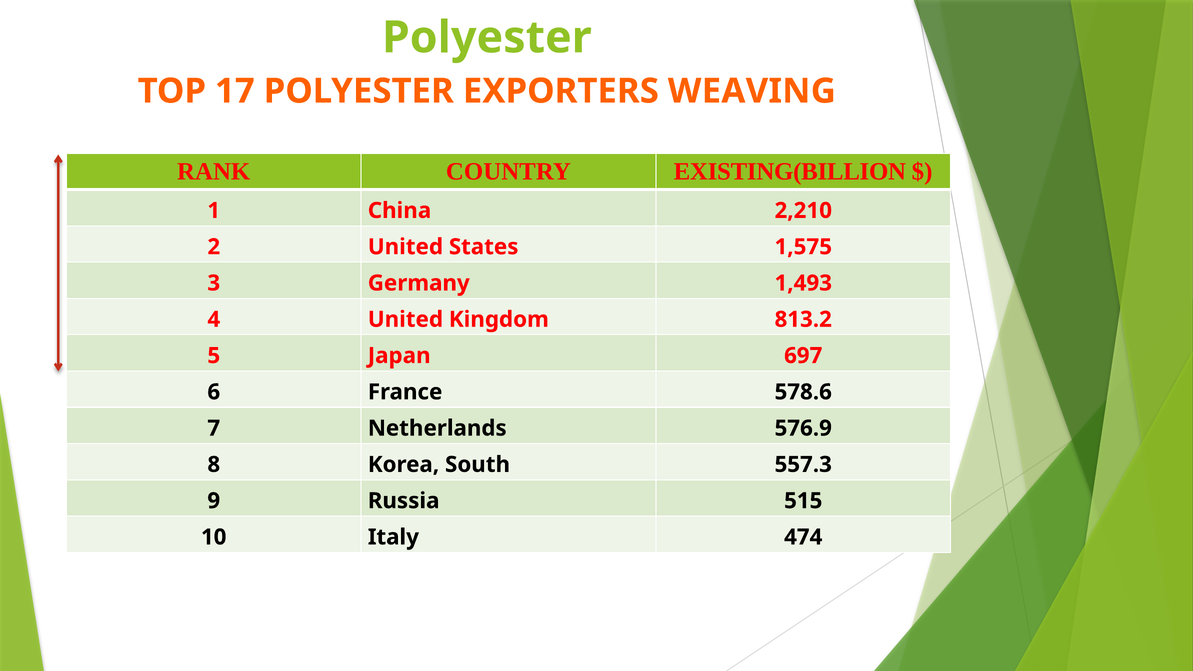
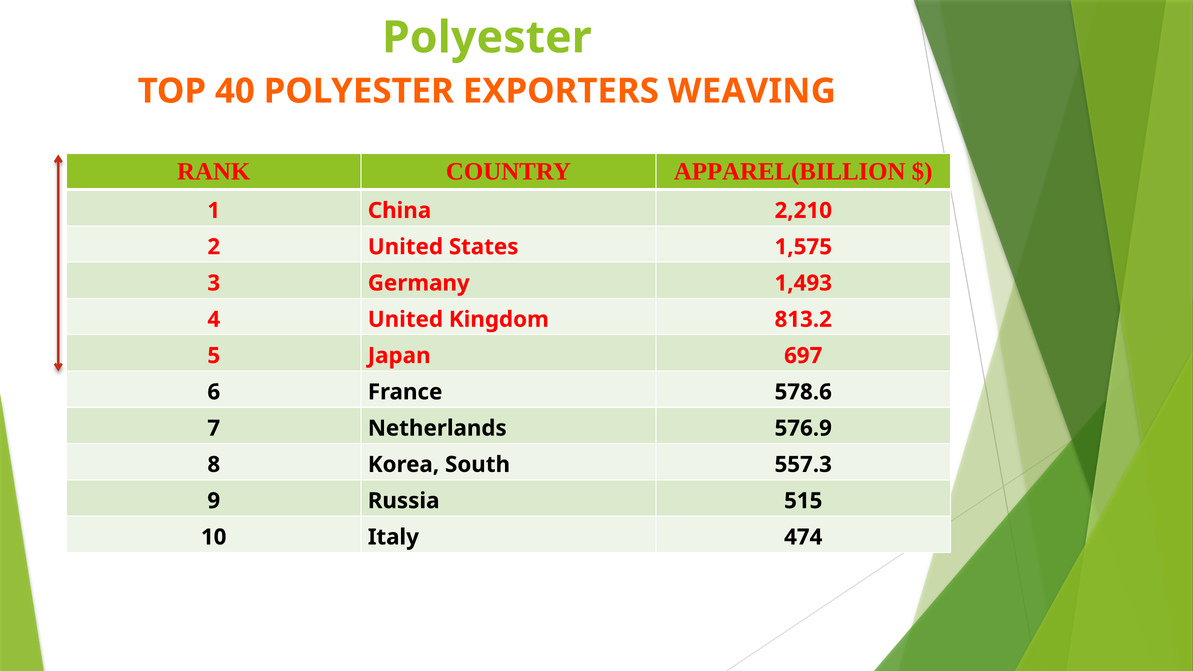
17: 17 -> 40 (235, 91)
EXISTING(BILLION: EXISTING(BILLION -> APPAREL(BILLION (790, 171)
